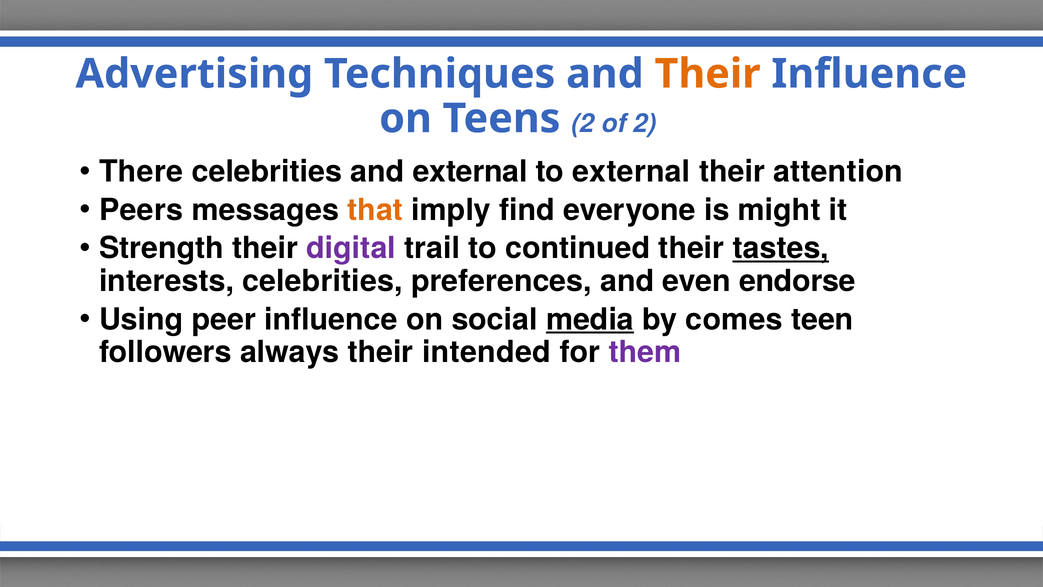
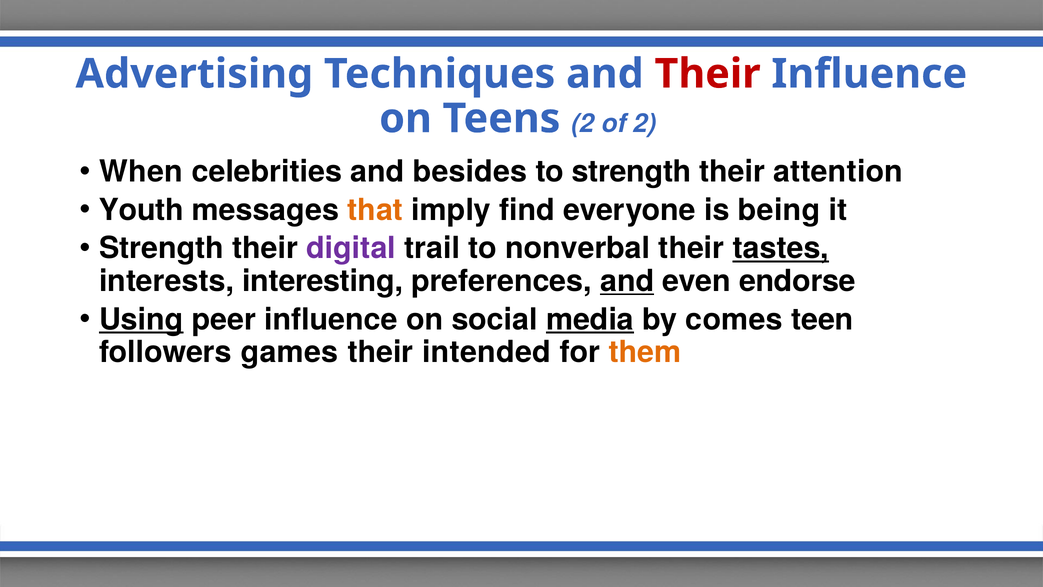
Their colour: orange -> red (708, 74)
There: There -> When (141, 172)
and external: external -> besides (470, 172)
to external: external -> strength (632, 172)
Peers: Peers -> Youth (141, 210)
might: might -> being (779, 210)
continued: continued -> nonverbal (578, 248)
interests celebrities: celebrities -> interesting (323, 281)
and underline: none -> present (627, 281)
Using underline: none -> present (141, 319)
always: always -> games (289, 352)
them colour: purple -> orange (645, 352)
